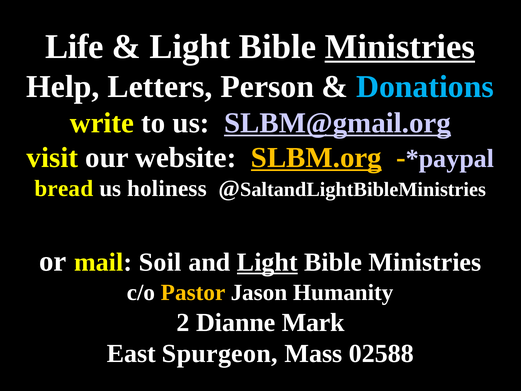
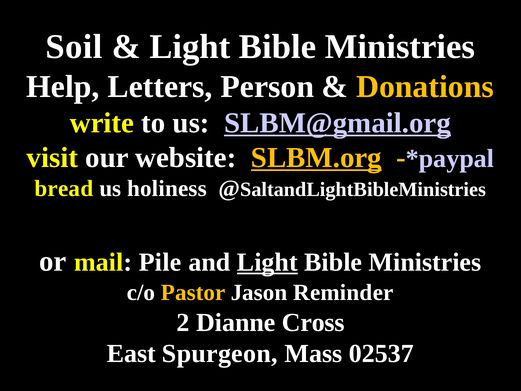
Life: Life -> Soil (74, 47)
Ministries underline: present -> none (400, 47)
Donations colour: light blue -> yellow (425, 86)
Soil: Soil -> Pile (160, 262)
Humanity: Humanity -> Reminder (343, 292)
Mark: Mark -> Cross (313, 322)
02588: 02588 -> 02537 (381, 353)
